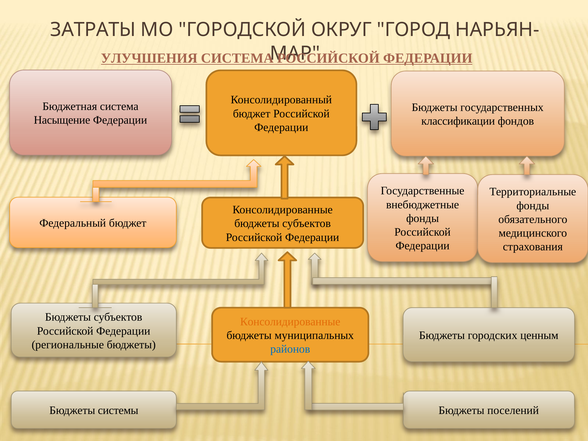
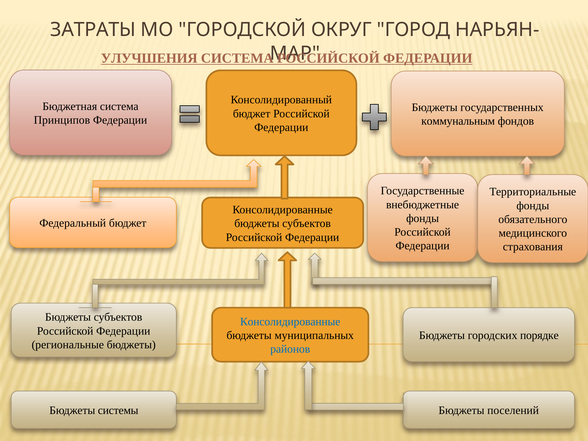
Насыщение: Насыщение -> Принципов (62, 120)
классификации: классификации -> коммунальным (458, 121)
Консолидированные colour: orange -> blue (290, 322)
ценным: ценным -> порядке (539, 335)
